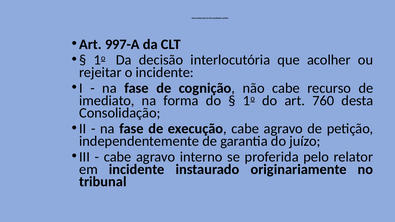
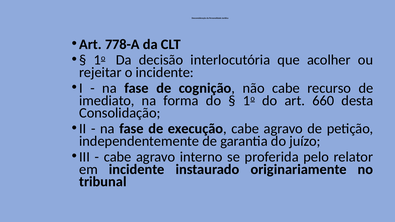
997-A: 997-A -> 778-A (122, 44)
760: 760 -> 660 (323, 101)
